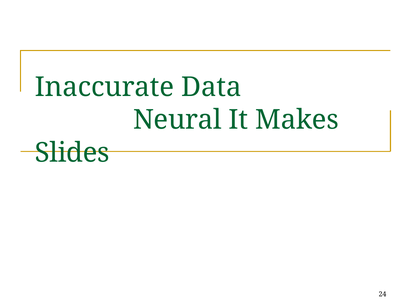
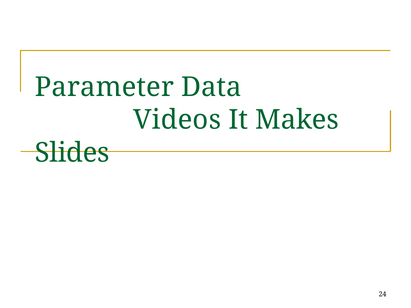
Inaccurate: Inaccurate -> Parameter (104, 87)
Neural: Neural -> Videos (177, 120)
